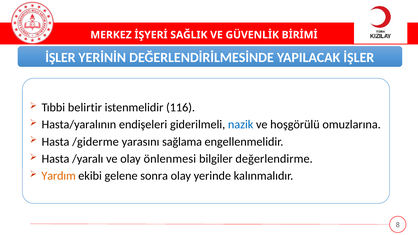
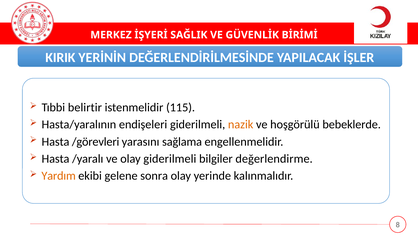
İŞLER: İŞLER -> KIRIK (60, 58)
116: 116 -> 115 (181, 108)
nazik colour: blue -> orange (241, 125)
omuzlarına: omuzlarına -> bebeklerde (352, 125)
/giderme: /giderme -> /görevleri (96, 142)
olay önlenmesi: önlenmesi -> giderilmeli (170, 159)
